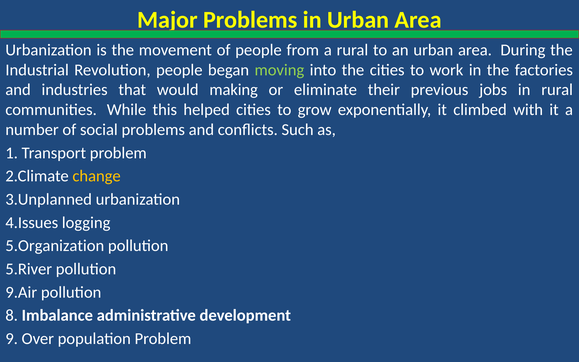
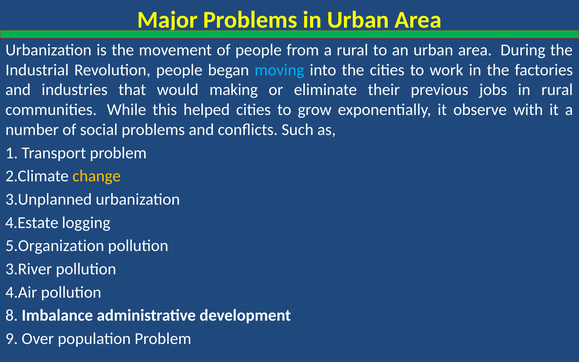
moving colour: light green -> light blue (279, 70)
climbed: climbed -> observe (480, 110)
4.Issues: 4.Issues -> 4.Estate (32, 222)
5.River: 5.River -> 3.River (29, 269)
9.Air: 9.Air -> 4.Air (21, 292)
